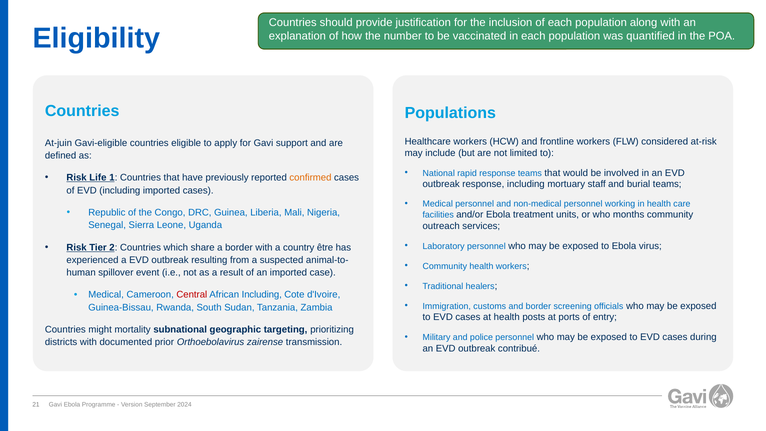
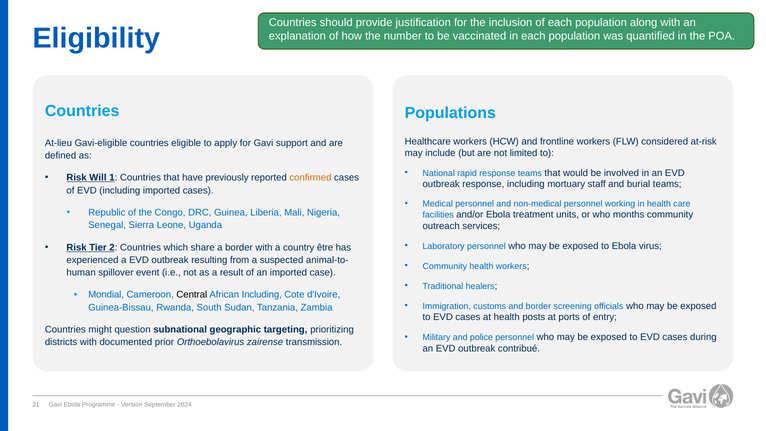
At-juin: At-juin -> At-lieu (58, 143)
Life: Life -> Will (98, 178)
Medical: Medical -> Mondial (106, 295)
Central colour: red -> black (192, 295)
mortality: mortality -> question (133, 330)
